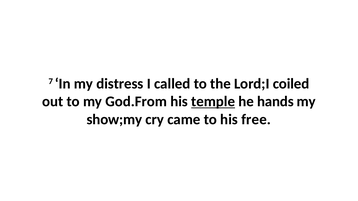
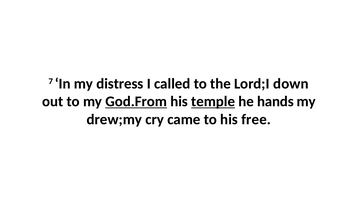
coiled: coiled -> down (291, 84)
God.From underline: none -> present (136, 102)
show;my: show;my -> drew;my (114, 120)
